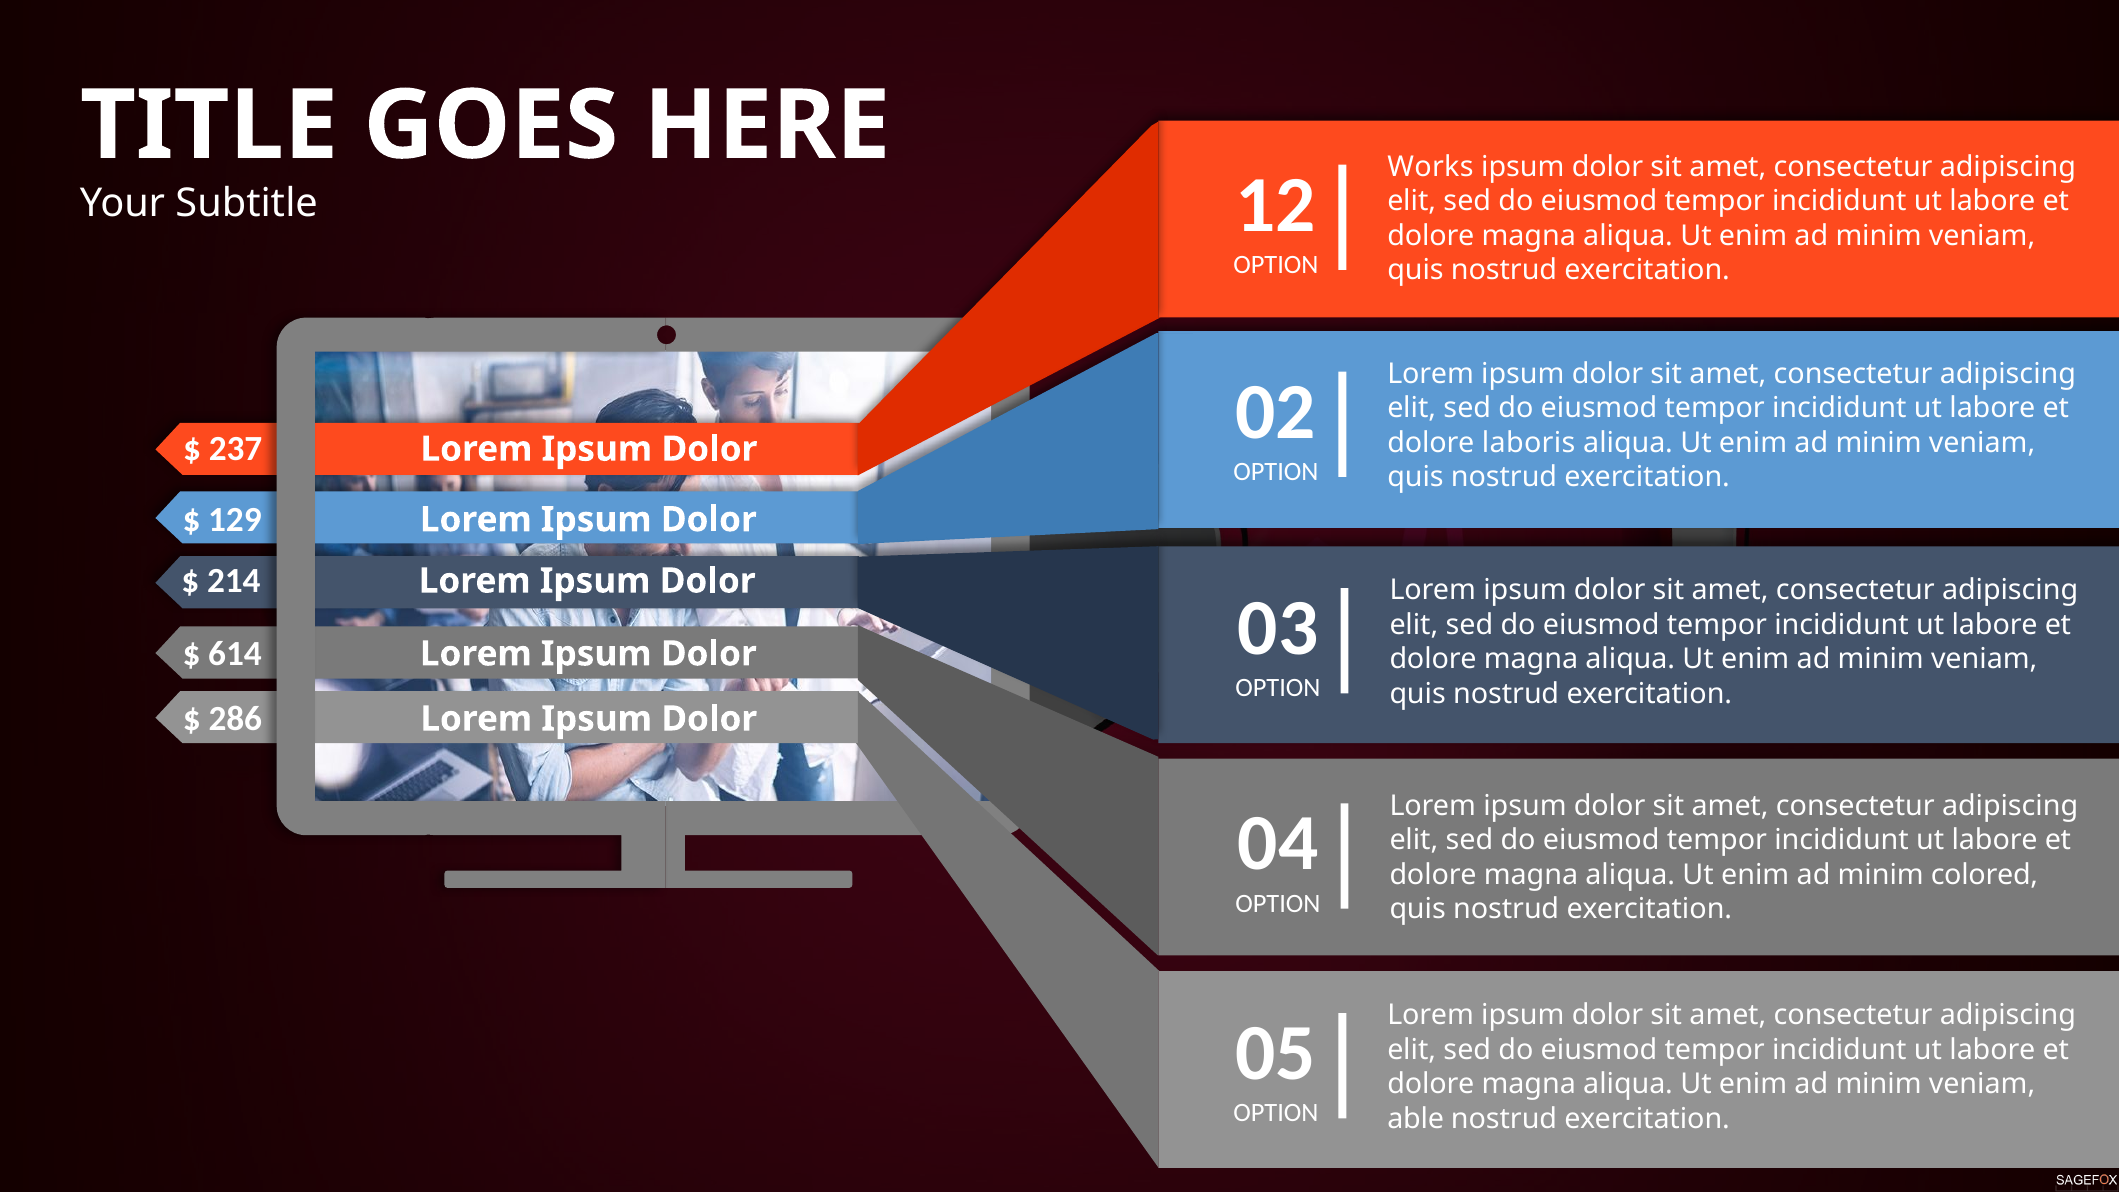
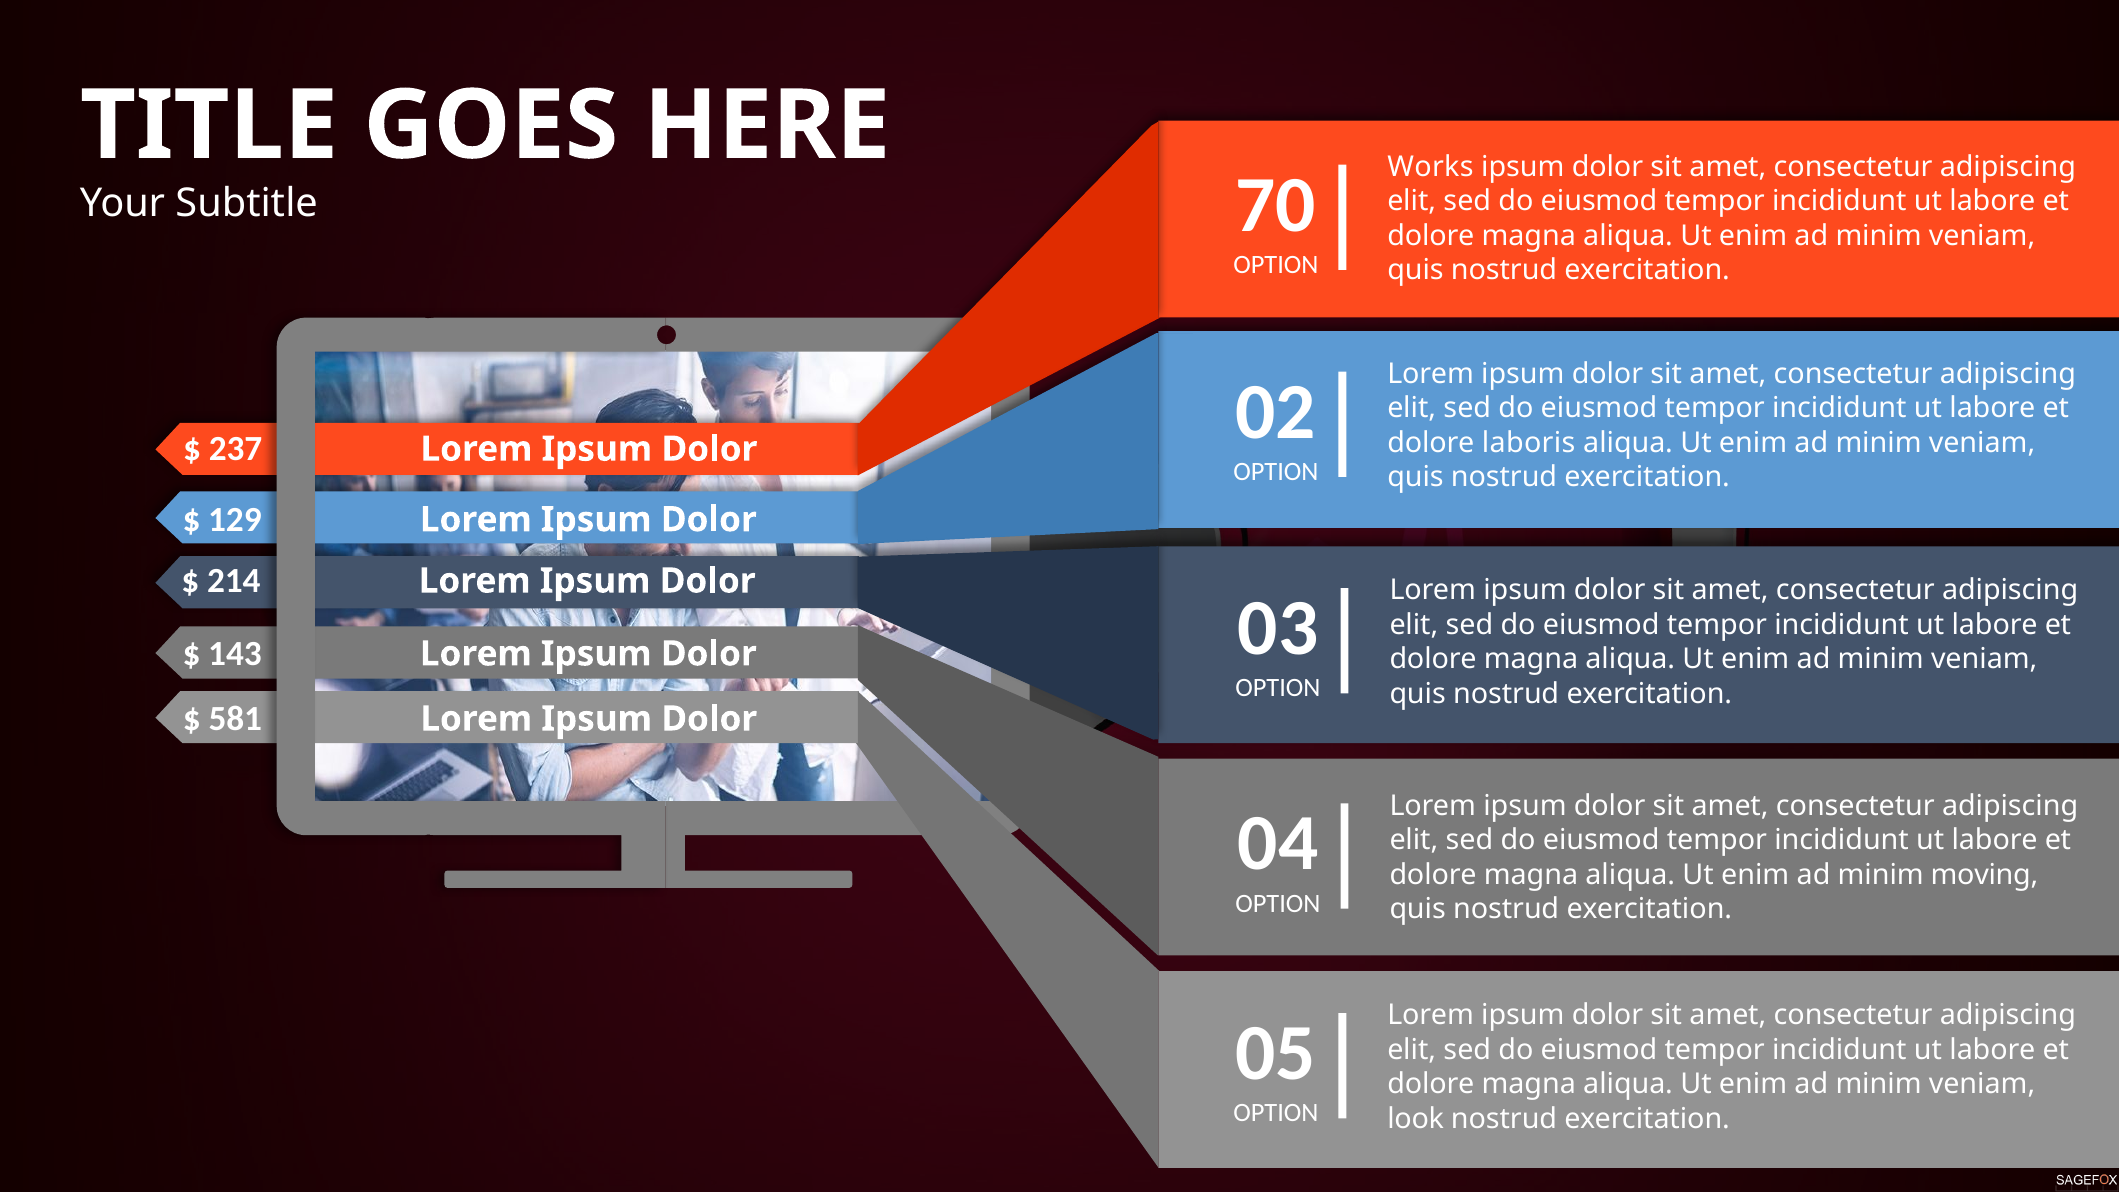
12: 12 -> 70 (1276, 205)
614: 614 -> 143 (235, 654)
286: 286 -> 581 (235, 719)
colored: colored -> moving (1984, 875)
able: able -> look (1416, 1119)
